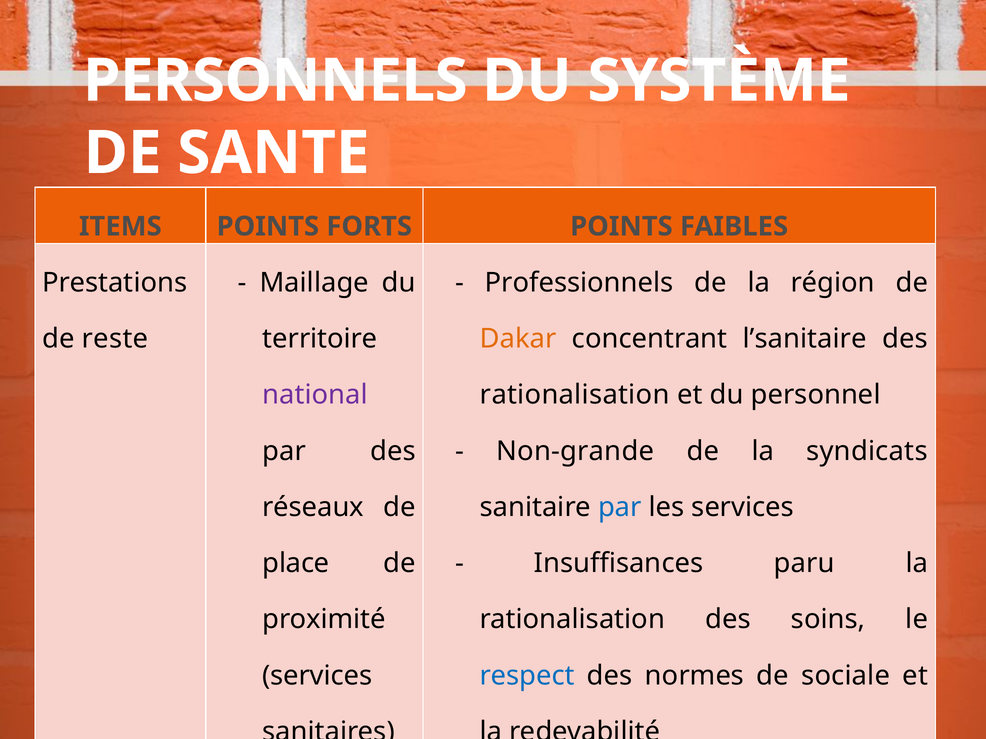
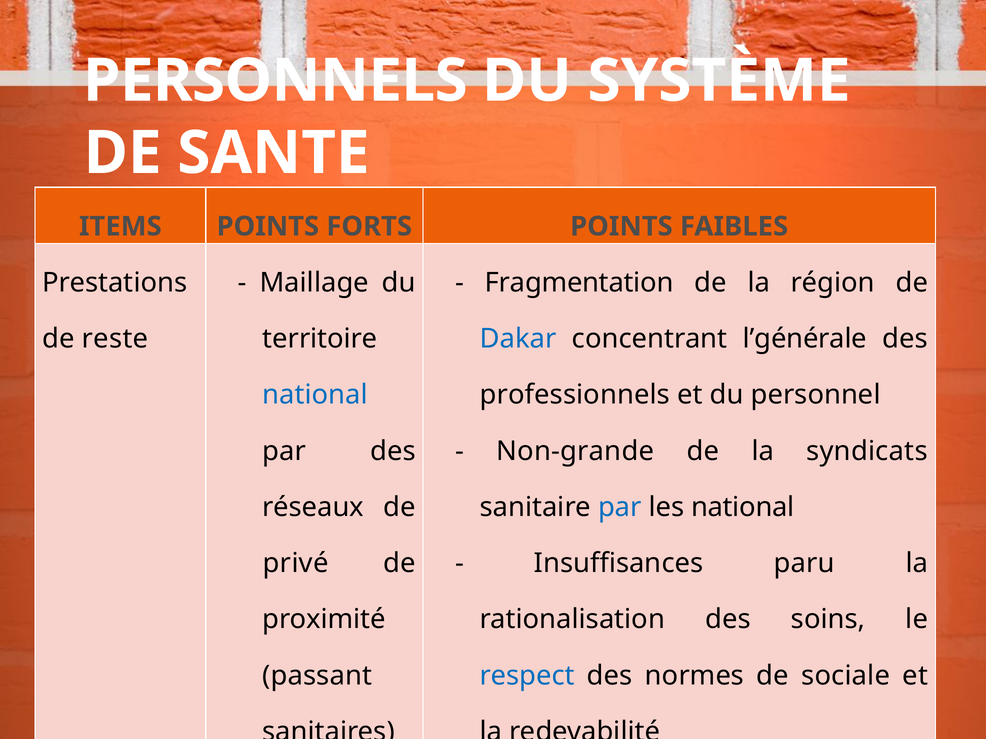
Professionnels: Professionnels -> Fragmentation (579, 283)
Dakar colour: orange -> blue (518, 339)
l’sanitaire: l’sanitaire -> l’générale (805, 339)
national colour: purple -> blue (315, 395)
rationalisation: rationalisation -> professionnels (575, 395)
les services: services -> national (743, 507)
place: place -> privé (296, 564)
services: services -> passant (317, 676)
